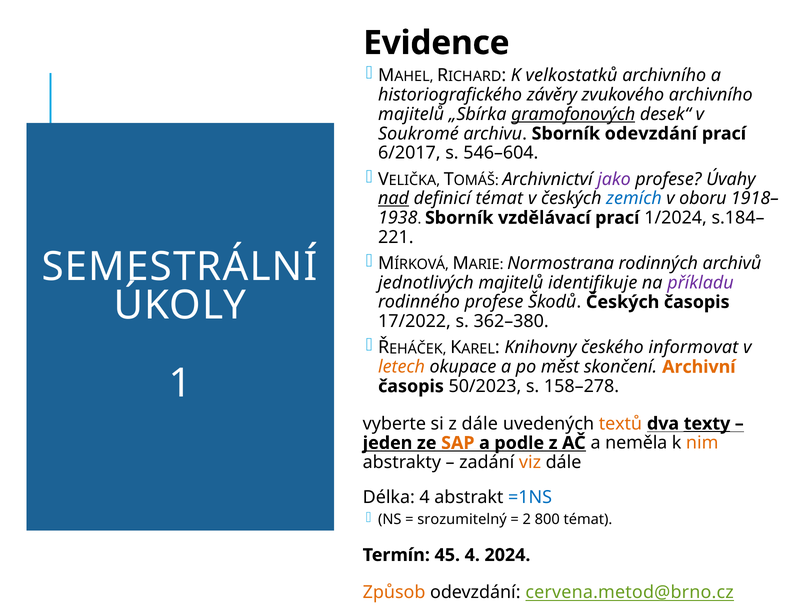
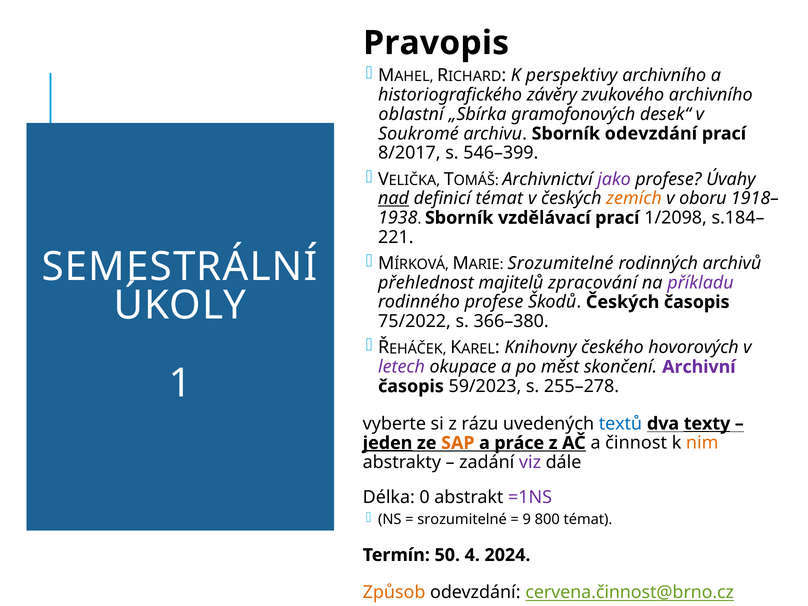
Evidence: Evidence -> Pravopis (436, 43)
velkostatků: velkostatků -> perspektivy (572, 75)
majitelů: majitelů -> oblastní (411, 114)
gramofonových underline: present -> none (573, 114)
6/2017: 6/2017 -> 8/2017 (409, 153)
546–604: 546–604 -> 546–399 (501, 153)
zemích colour: blue -> orange (634, 198)
1/2024: 1/2024 -> 1/2098 (676, 218)
MARIE Normostrana: Normostrana -> Srozumitelné (561, 263)
jednotlivých: jednotlivých -> přehlednost (426, 283)
identifikuje: identifikuje -> zpracování (593, 283)
17/2022: 17/2022 -> 75/2022 (415, 321)
362–380: 362–380 -> 366–380 (511, 321)
informovat: informovat -> hovorových (693, 348)
letech colour: orange -> purple (402, 367)
Archivní colour: orange -> purple (699, 367)
50/2023: 50/2023 -> 59/2023 (485, 386)
158–278: 158–278 -> 255–278 (582, 386)
z dále: dále -> rázu (480, 424)
textů colour: orange -> blue (620, 424)
jeden underline: none -> present (388, 443)
podle: podle -> práce (519, 443)
neměla: neměla -> činnost (636, 443)
viz colour: orange -> purple (530, 462)
Délka 4: 4 -> 0 (425, 497)
=1NS colour: blue -> purple (530, 497)
srozumitelný: srozumitelný -> srozumitelné (462, 520)
2: 2 -> 9 (527, 520)
45: 45 -> 50 (447, 555)
cervena.metod@brno.cz: cervena.metod@brno.cz -> cervena.činnost@brno.cz (630, 592)
